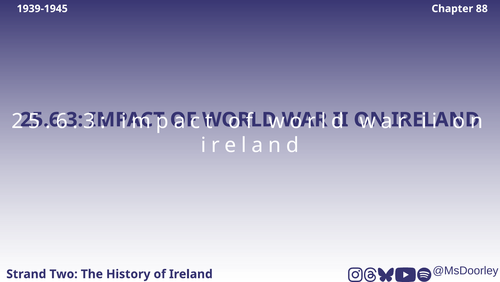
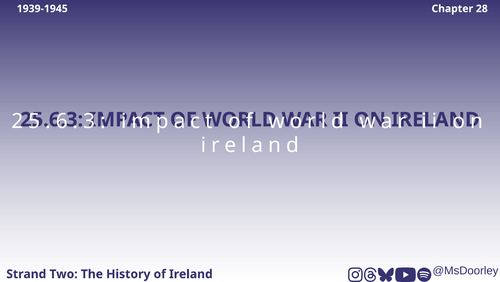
88: 88 -> 28 (482, 9)
